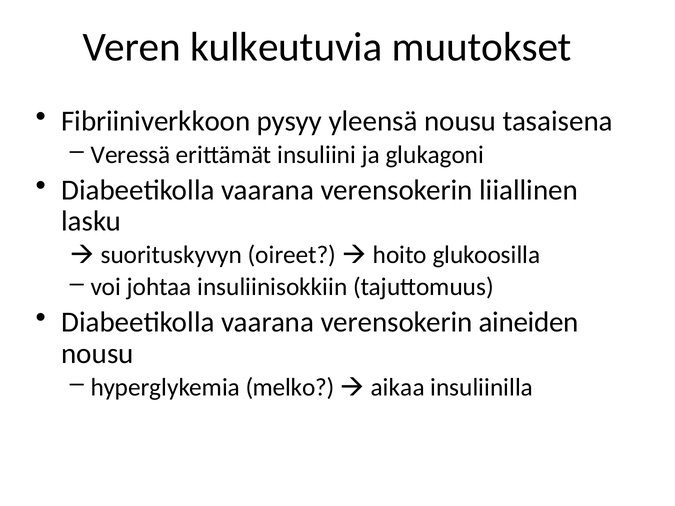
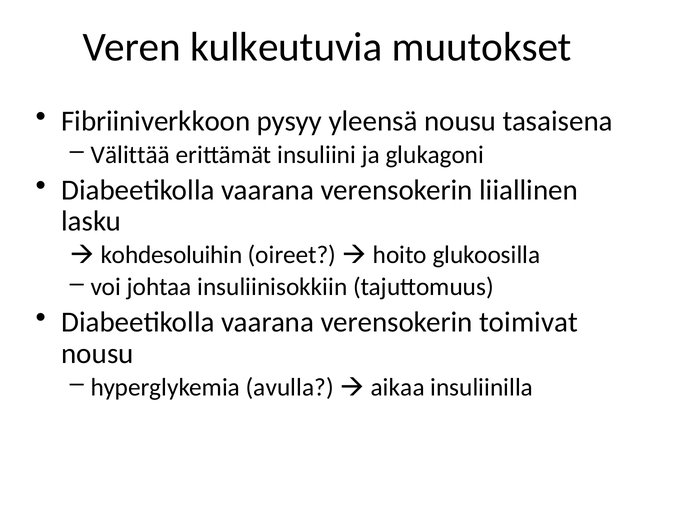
Veressä: Veressä -> Välittää (130, 155)
suorituskyvyn: suorituskyvyn -> kohdesoluihin (171, 255)
aineiden: aineiden -> toimivat (529, 323)
melko: melko -> avulla (290, 388)
